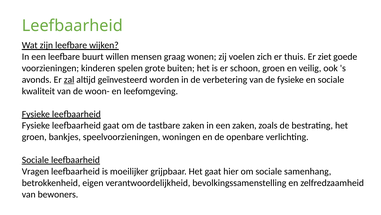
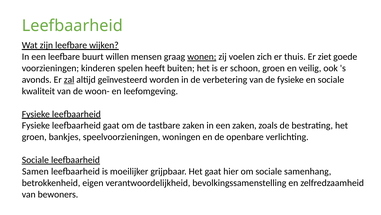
wonen underline: none -> present (202, 57)
grote: grote -> heeft (155, 68)
Vragen: Vragen -> Samen (35, 171)
